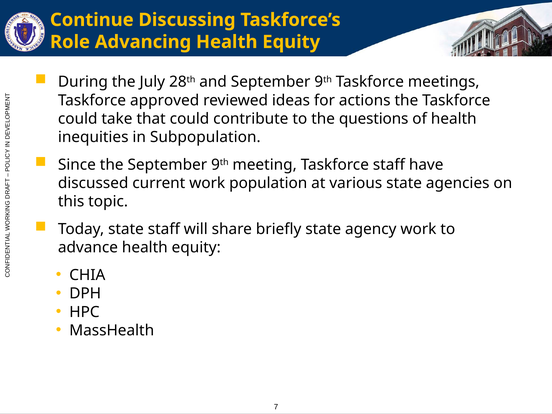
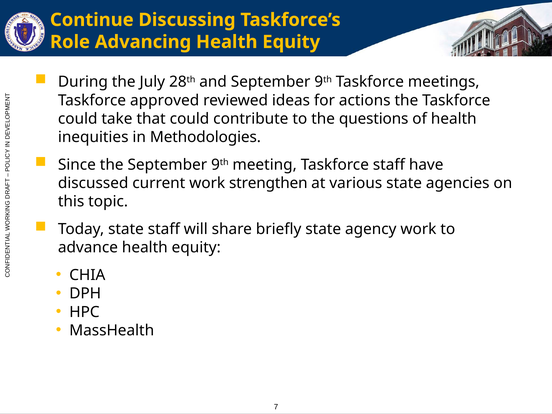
Subpopulation: Subpopulation -> Methodologies (205, 137)
population: population -> strengthen (268, 183)
